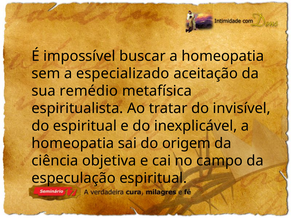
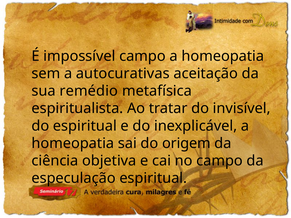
impossível buscar: buscar -> campo (142, 56)
especializado: especializado -> autocurativas (123, 74)
